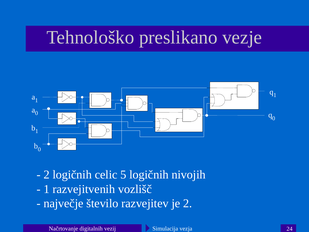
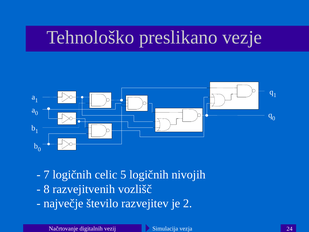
2: 2 -> 7 (47, 174)
1: 1 -> 8 (47, 189)
